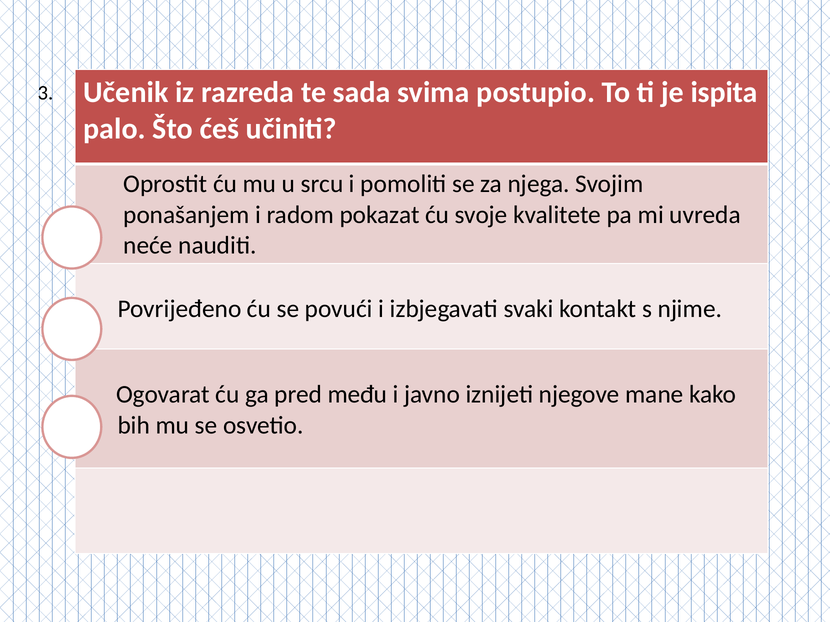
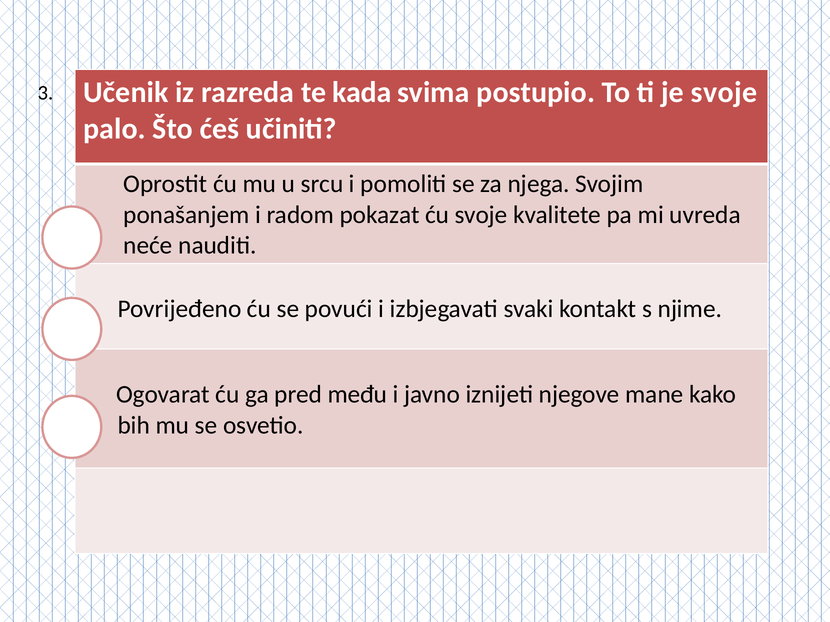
sada: sada -> kada (362, 92)
je ispita: ispita -> svoje (724, 92)
